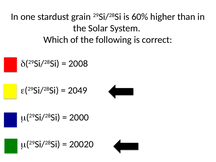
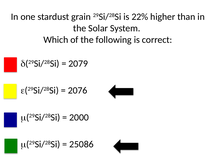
60%: 60% -> 22% (140, 17)
2008: 2008 -> 2079 (78, 64)
2049: 2049 -> 2076 (78, 90)
20020: 20020 -> 25086 (81, 144)
